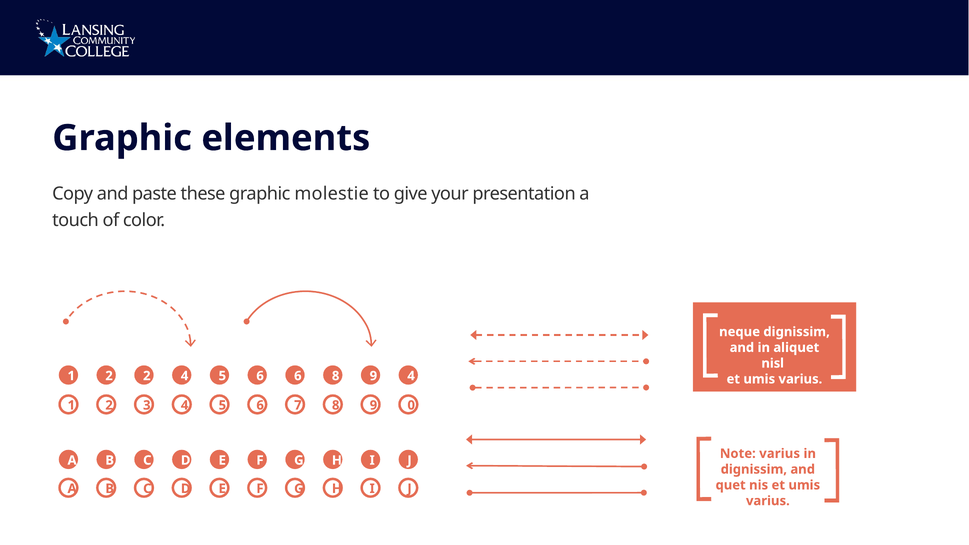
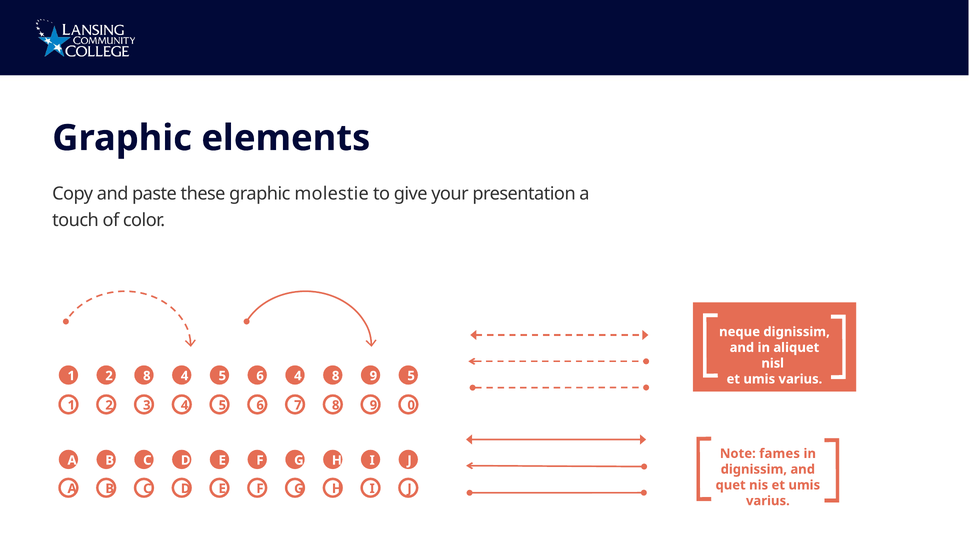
2 2: 2 -> 8 (147, 376)
6 6: 6 -> 4 (298, 376)
9 4: 4 -> 5 (411, 376)
Note varius: varius -> fames (780, 454)
